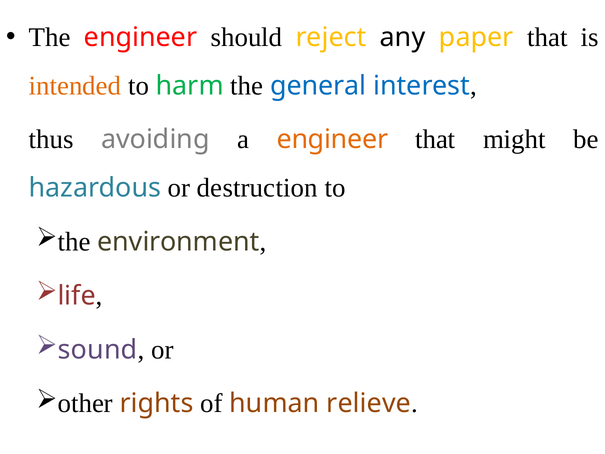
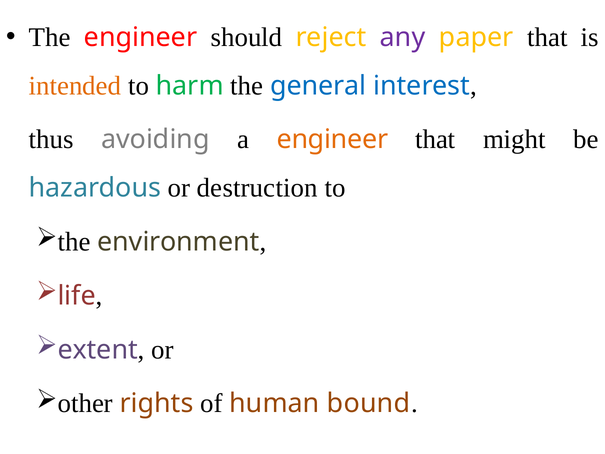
any colour: black -> purple (403, 37)
sound: sound -> extent (98, 349)
relieve: relieve -> bound (369, 403)
